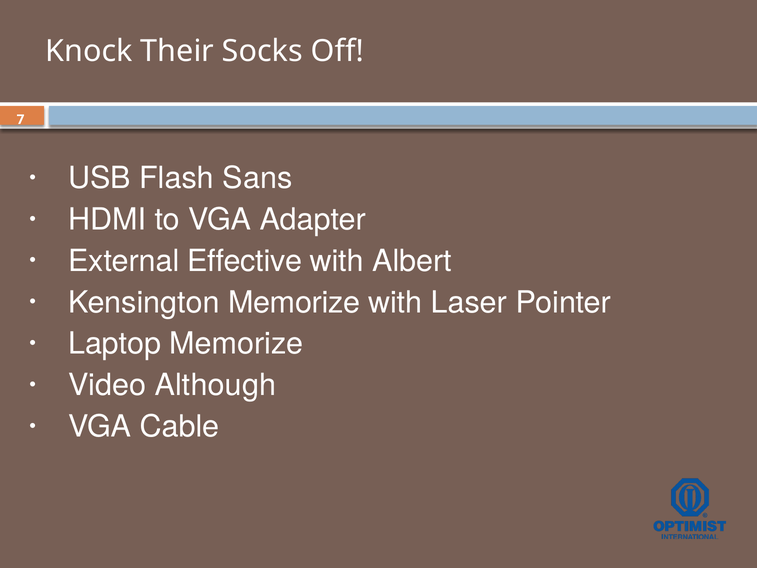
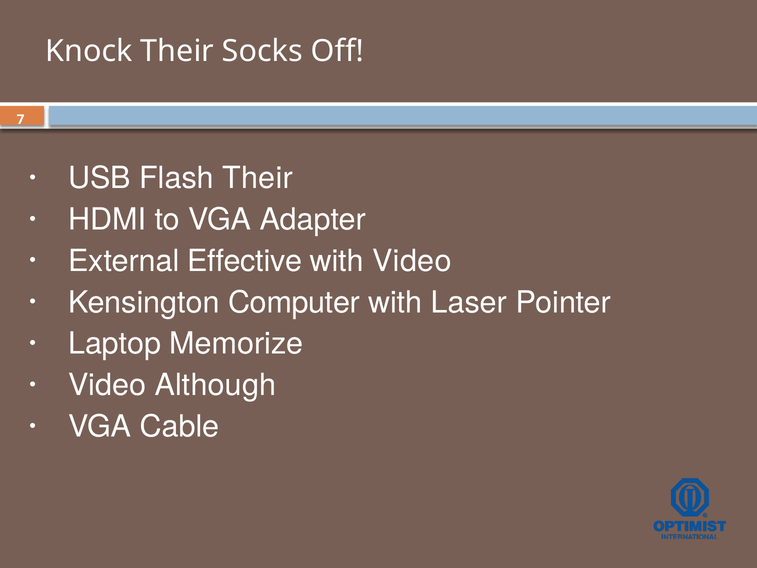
Flash Sans: Sans -> Their (258, 178)
with Albert: Albert -> Video (412, 261)
Kensington Memorize: Memorize -> Computer (294, 302)
